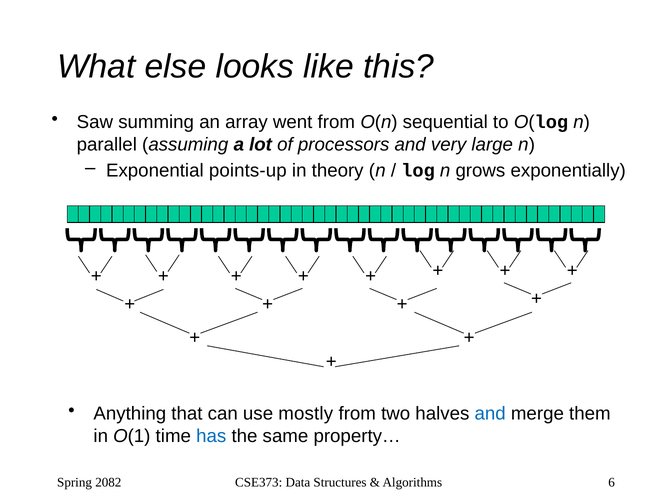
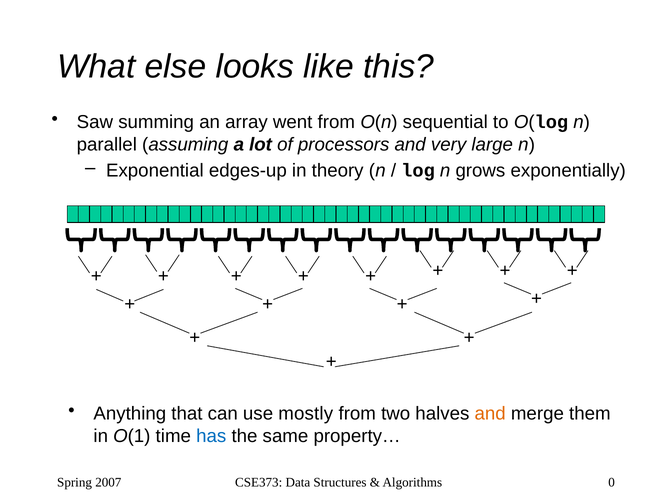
points-up: points-up -> edges-up (248, 171)
and colour: blue -> orange (490, 413)
2082: 2082 -> 2007 (108, 483)
6: 6 -> 0 (612, 483)
